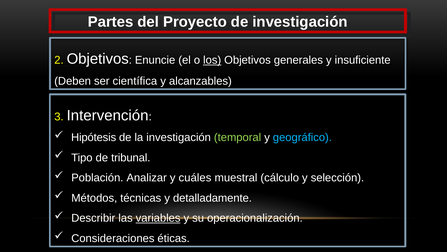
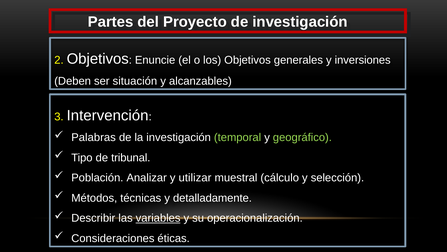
los underline: present -> none (212, 60)
insuficiente: insuficiente -> inversiones (363, 60)
científica: científica -> situación (135, 81)
Hipótesis: Hipótesis -> Palabras (94, 137)
geográfico colour: light blue -> light green (302, 137)
cuáles: cuáles -> utilizar (195, 177)
